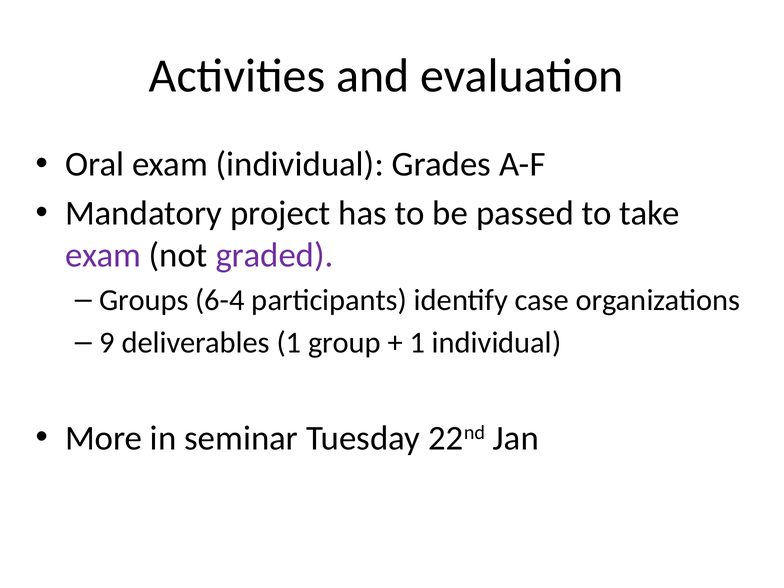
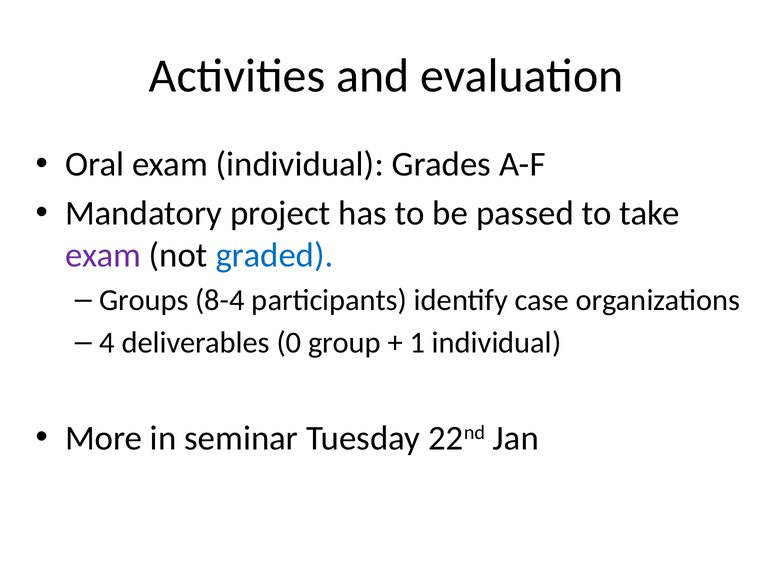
graded colour: purple -> blue (274, 255)
6-4: 6-4 -> 8-4 (220, 300)
9: 9 -> 4 (107, 343)
deliverables 1: 1 -> 0 (289, 343)
